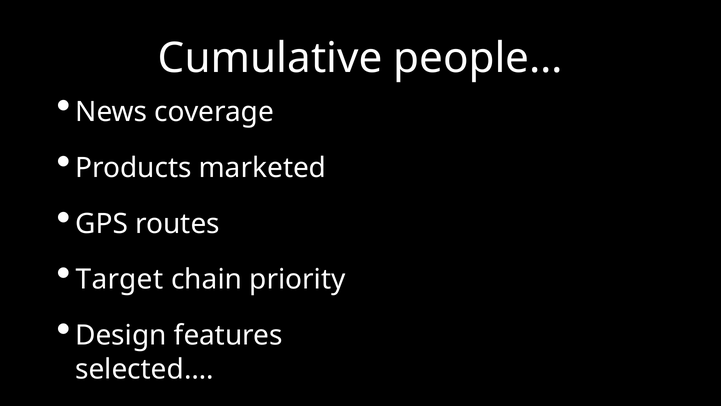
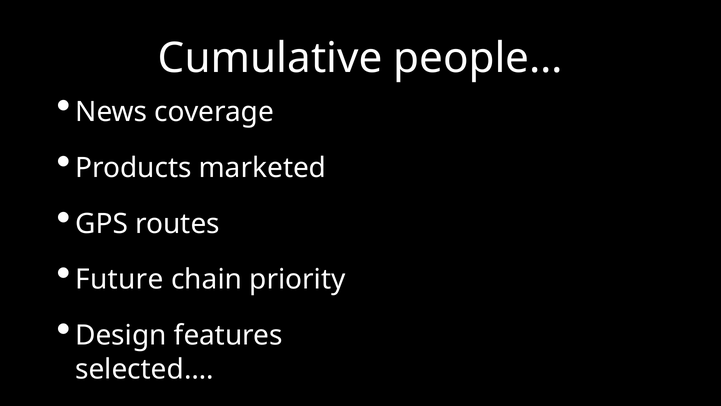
Target: Target -> Future (119, 279)
